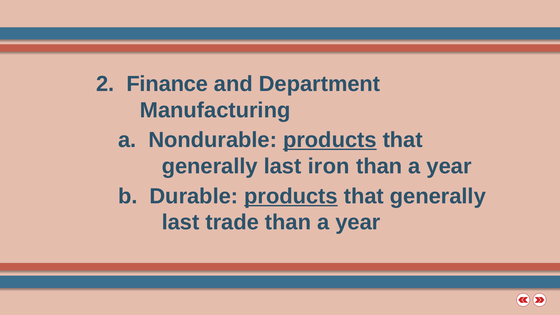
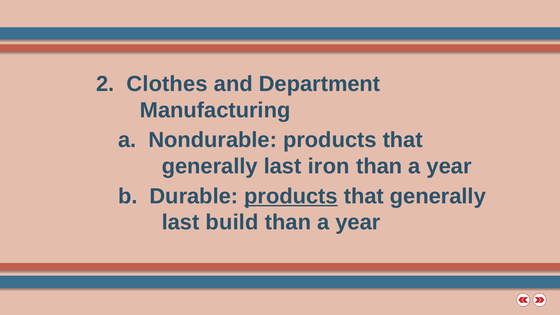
Finance: Finance -> Clothes (167, 84)
products underline: present -> none (330, 140)
trade: trade -> build (232, 222)
